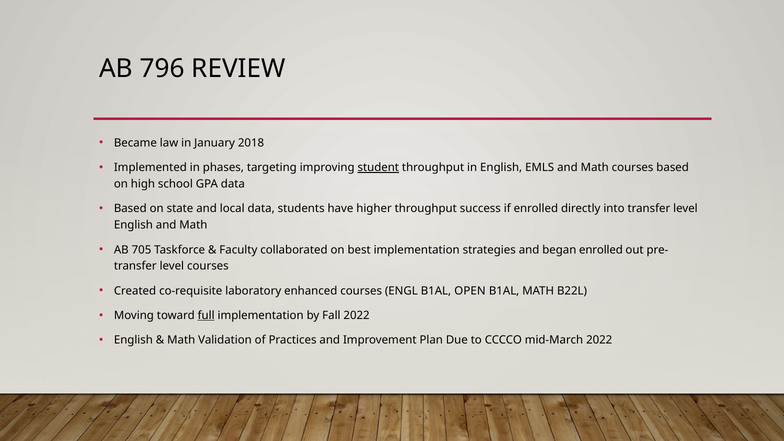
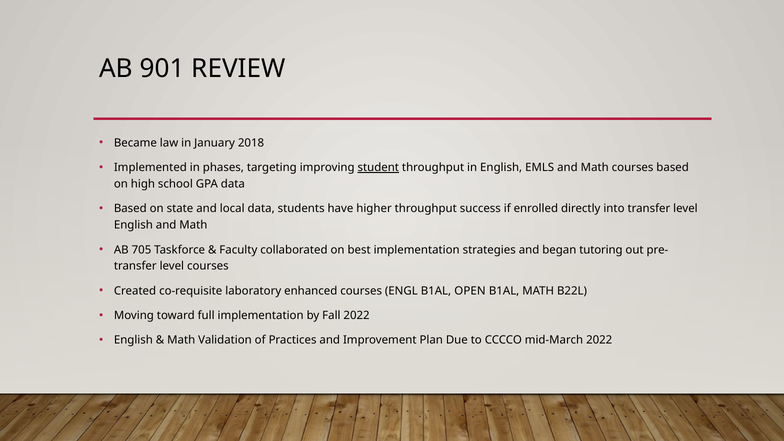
796: 796 -> 901 (162, 69)
began enrolled: enrolled -> tutoring (601, 250)
full underline: present -> none (206, 315)
